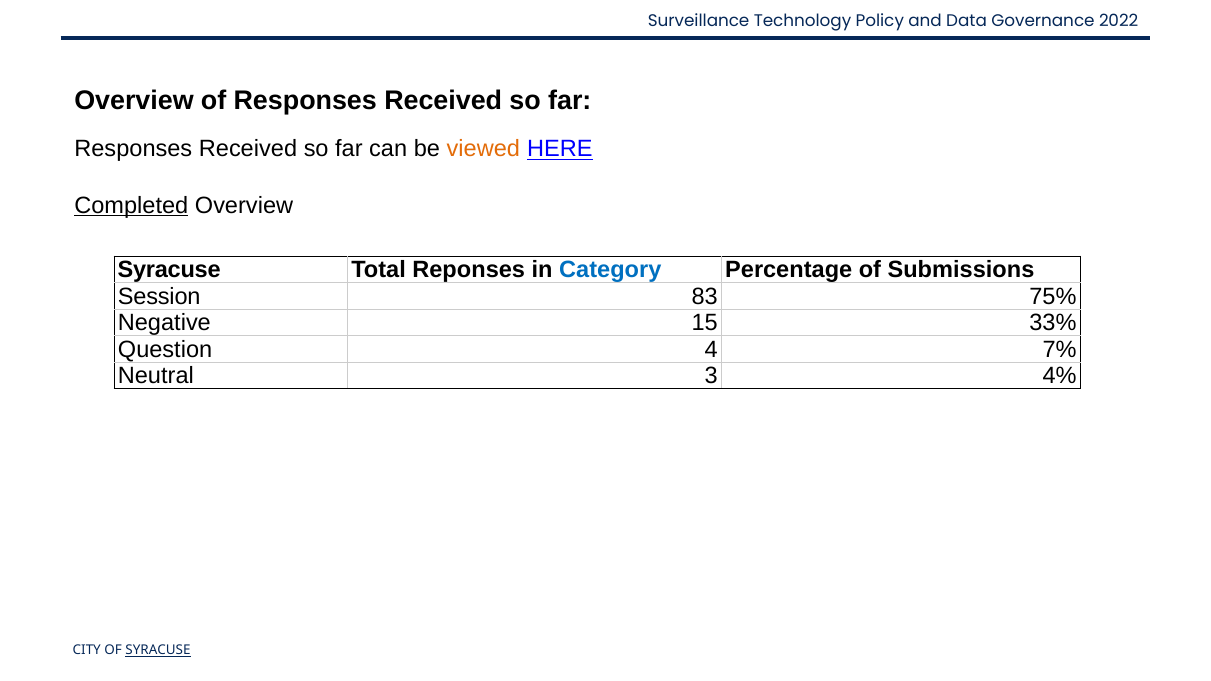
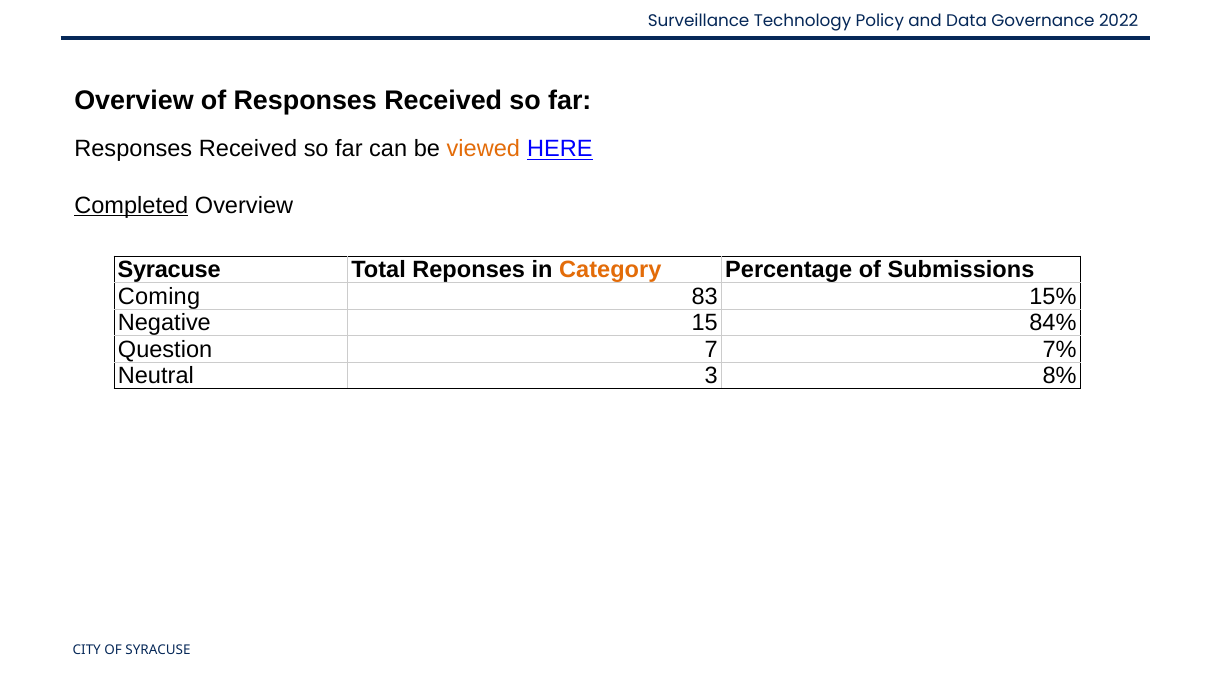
Category colour: blue -> orange (610, 270)
Session: Session -> Coming (159, 297)
75%: 75% -> 15% (1053, 297)
33%: 33% -> 84% (1053, 323)
4: 4 -> 7 (711, 350)
4%: 4% -> 8% (1060, 376)
SYRACUSE underline: present -> none (158, 650)
